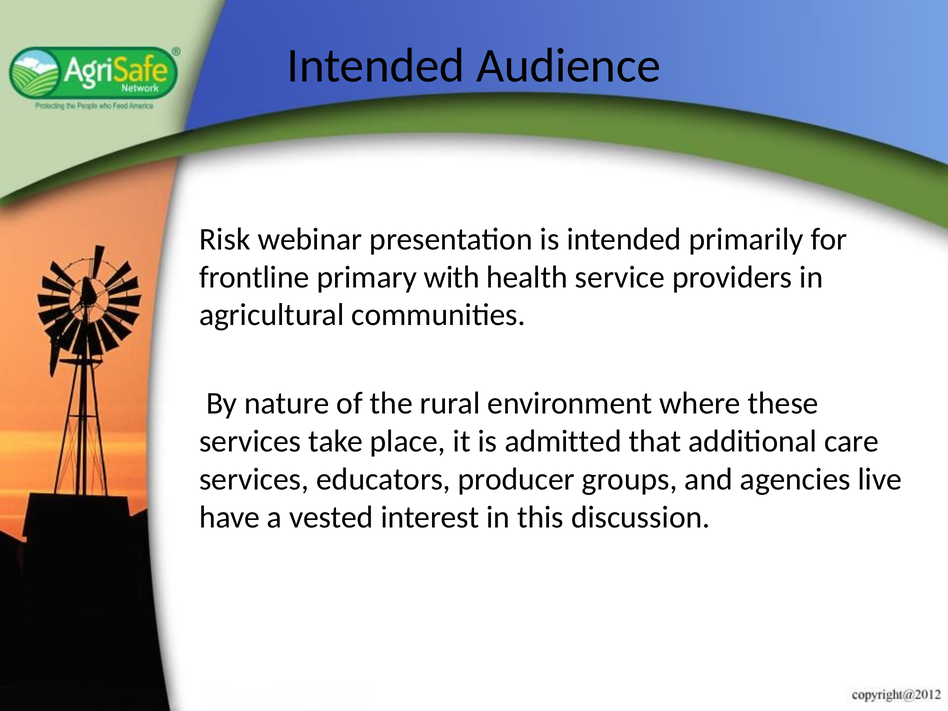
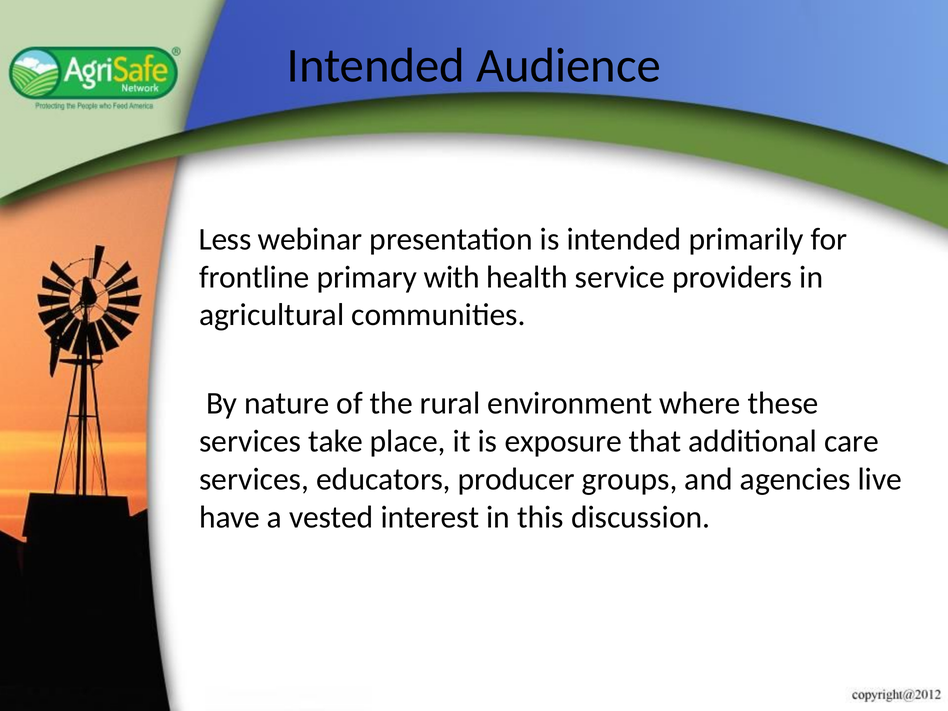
Risk: Risk -> Less (225, 239)
admitted: admitted -> exposure (563, 441)
